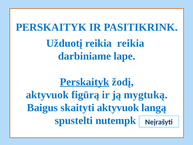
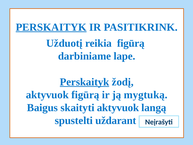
PERSKAITYK underline: none -> present (51, 27)
reikia reikia: reikia -> figūrą (131, 43)
nutempk: nutempk -> uždarant (116, 120)
